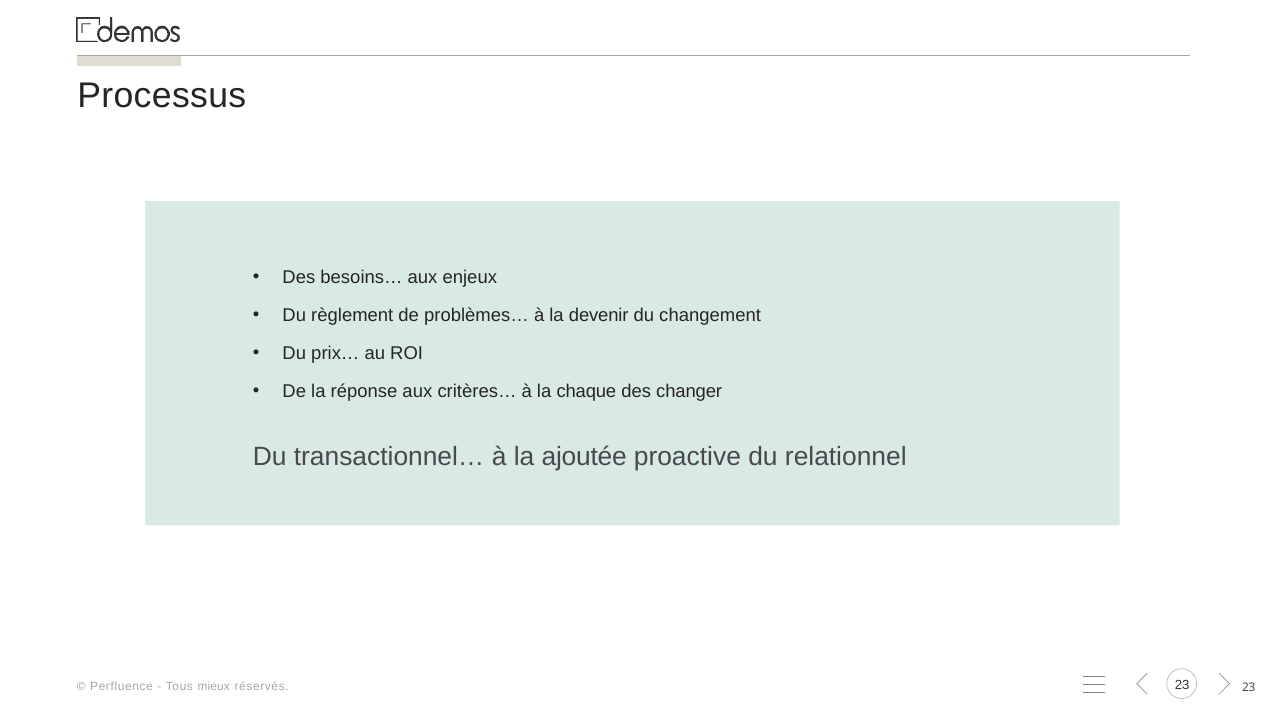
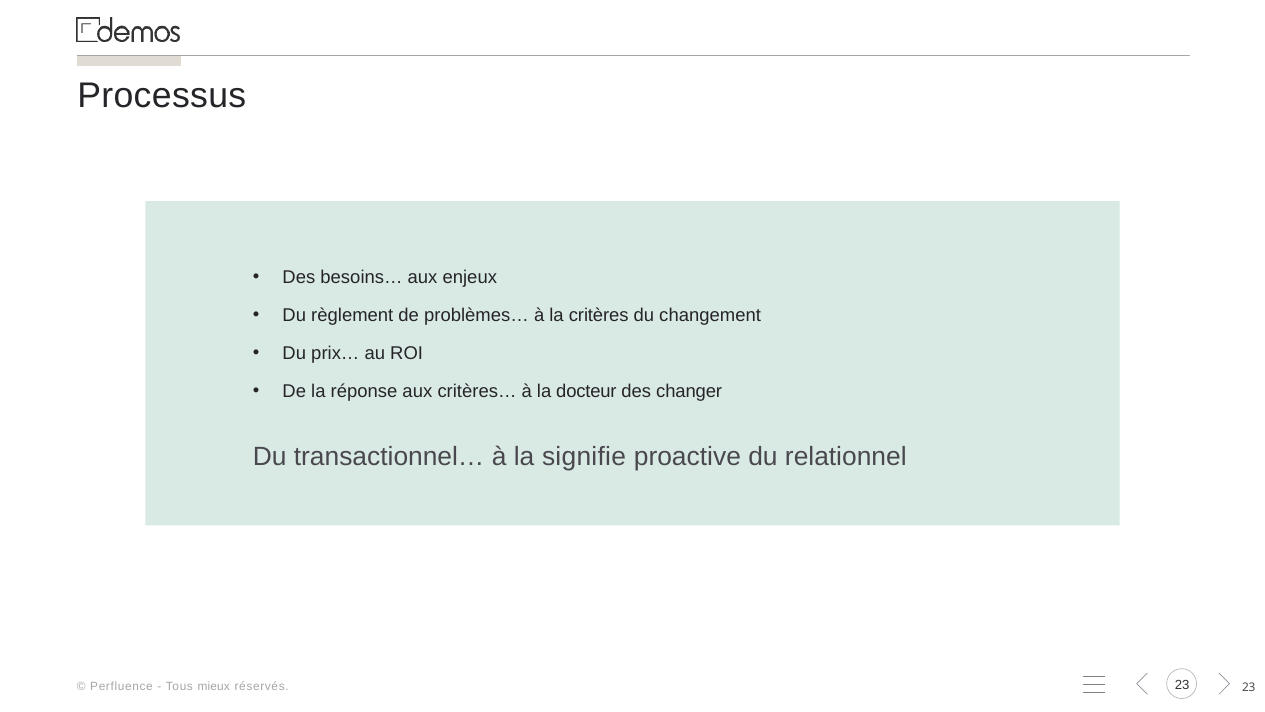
devenir: devenir -> critères (599, 315)
chaque: chaque -> docteur (586, 392)
ajoutée: ajoutée -> signifie (584, 457)
